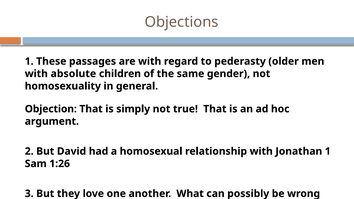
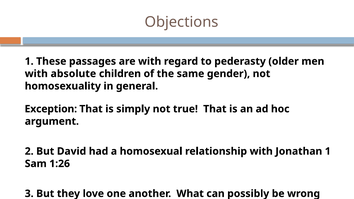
Objection: Objection -> Exception (51, 109)
